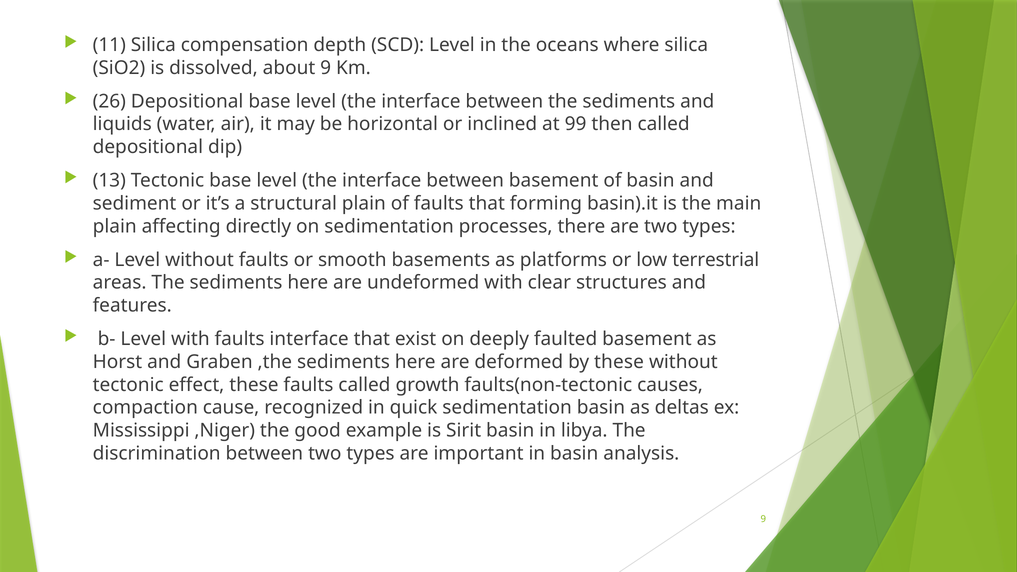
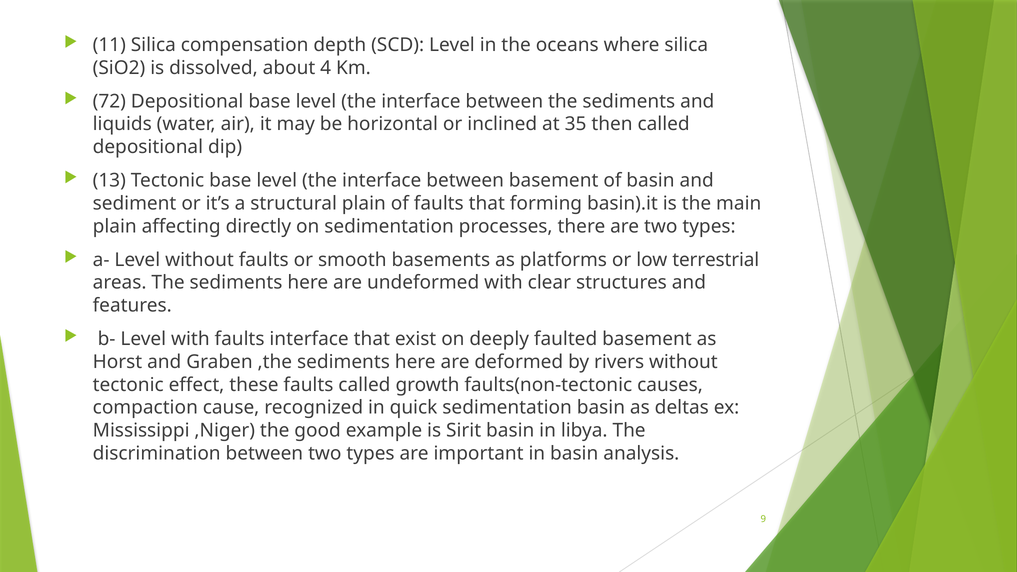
about 9: 9 -> 4 (326, 68)
26: 26 -> 72 (109, 101)
99: 99 -> 35 (576, 124)
by these: these -> rivers (619, 362)
